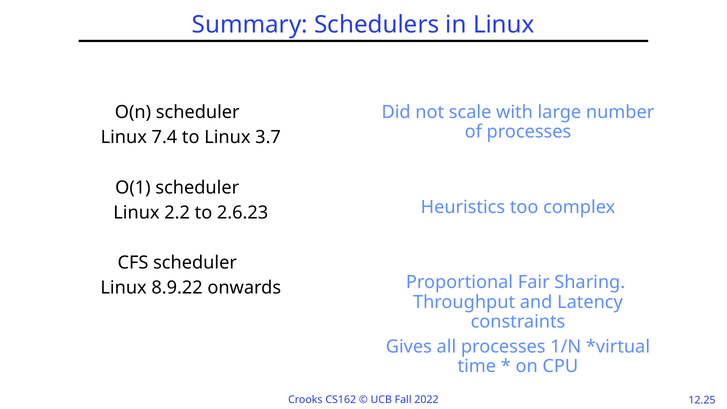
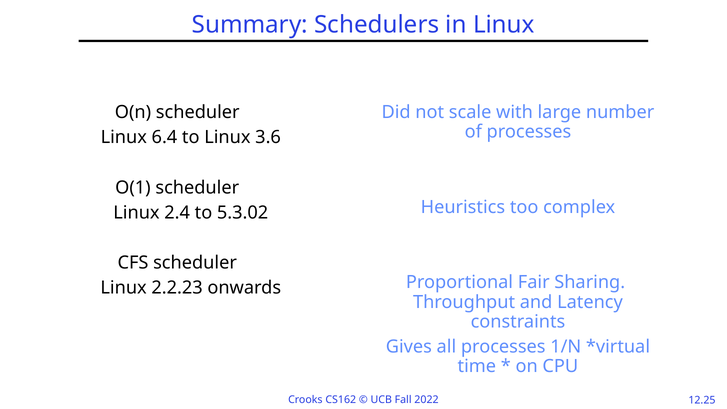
7.4: 7.4 -> 6.4 (164, 137)
3.7: 3.7 -> 3.6 (268, 137)
2.2: 2.2 -> 2.4 (177, 213)
2.6.23: 2.6.23 -> 5.3.02 (243, 213)
8.9.22: 8.9.22 -> 2.2.23 (177, 288)
